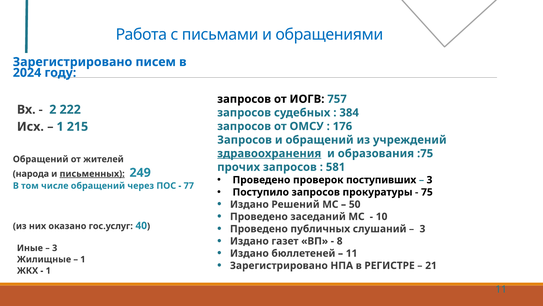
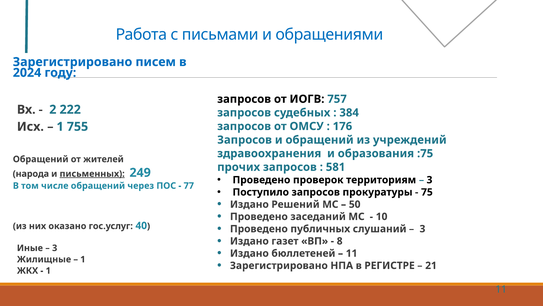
215: 215 -> 755 (77, 126)
здравоохранения underline: present -> none (269, 153)
поступивших: поступивших -> территориям (381, 180)
